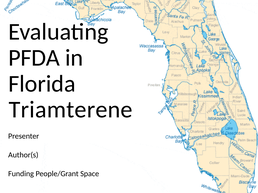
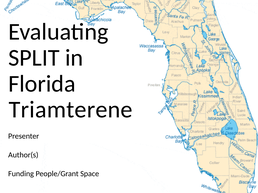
PFDA: PFDA -> SPLIT (34, 58)
